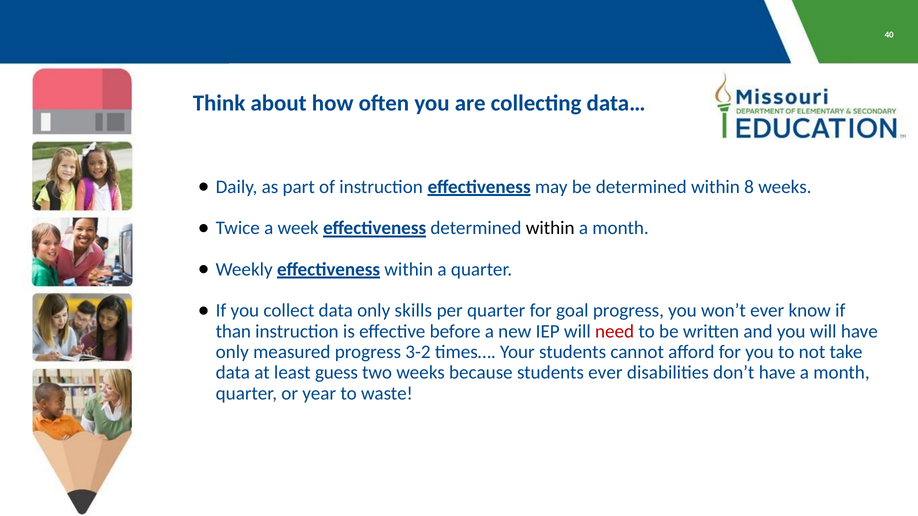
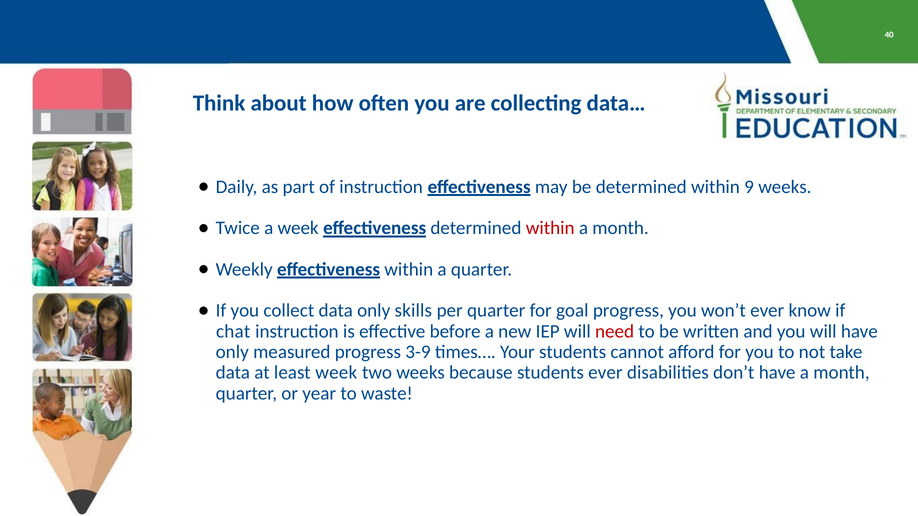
8: 8 -> 9 (749, 187)
within colour: black -> red (550, 228)
than: than -> chat (233, 332)
3-2: 3-2 -> 3-9 (418, 352)
least guess: guess -> week (336, 373)
